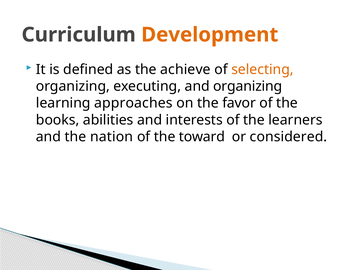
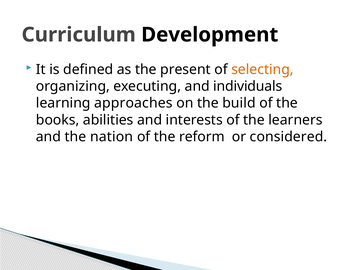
Development colour: orange -> black (210, 35)
achieve: achieve -> present (185, 69)
and organizing: organizing -> individuals (248, 86)
favor: favor -> build (239, 103)
toward: toward -> reform (202, 137)
